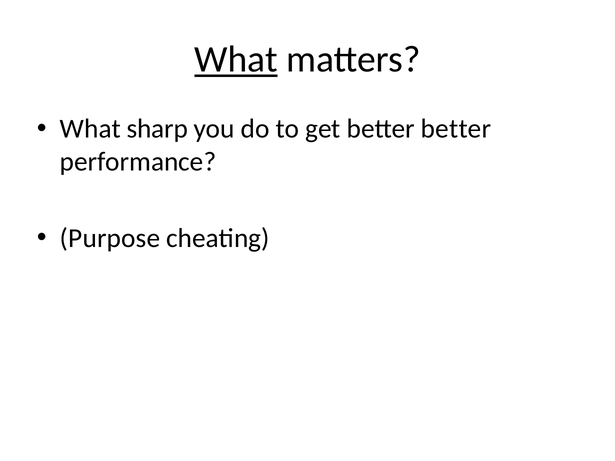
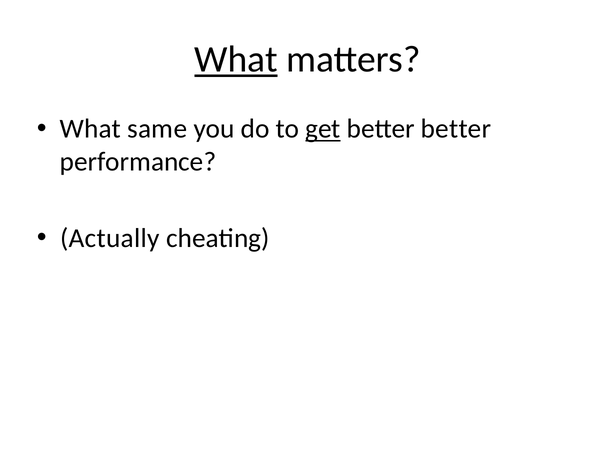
sharp: sharp -> same (157, 129)
get underline: none -> present (323, 129)
Purpose: Purpose -> Actually (110, 238)
